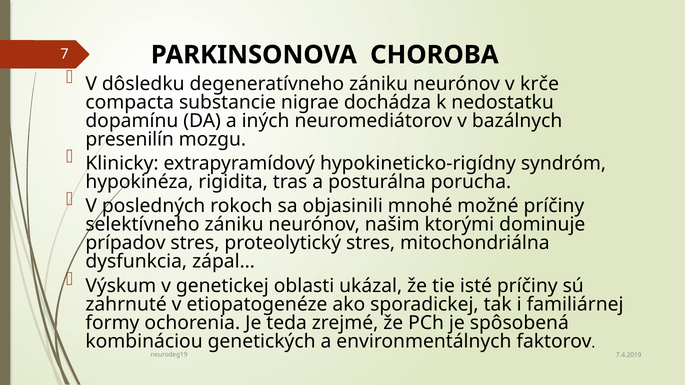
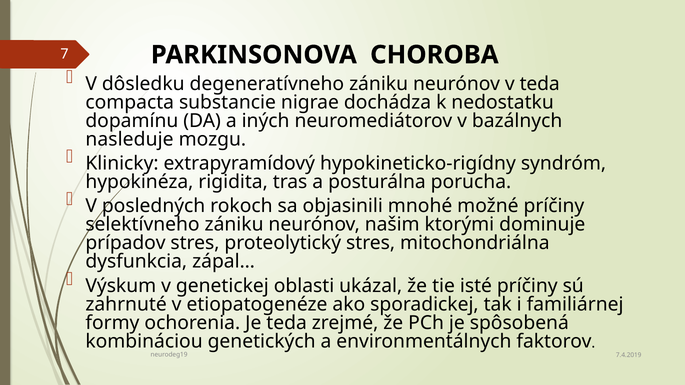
v krče: krče -> teda (540, 84)
presenilín: presenilín -> nasleduje (130, 139)
